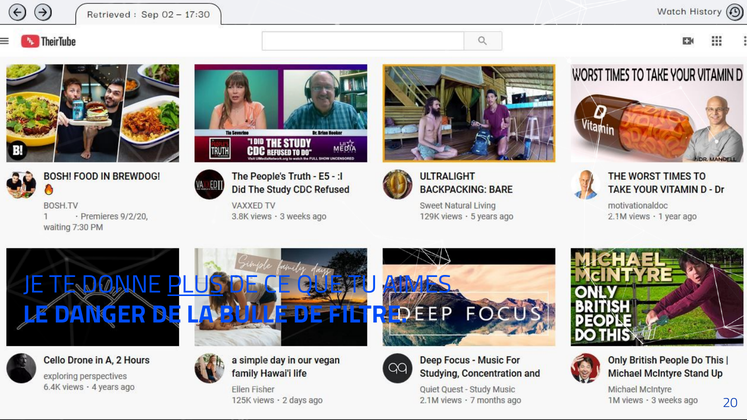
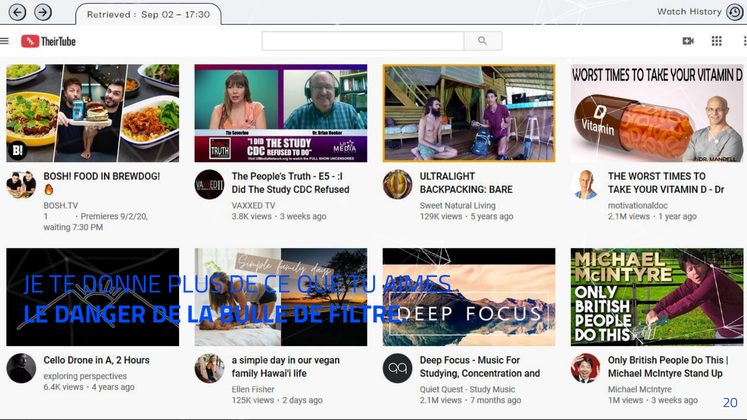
PLUS underline: present -> none (195, 285)
